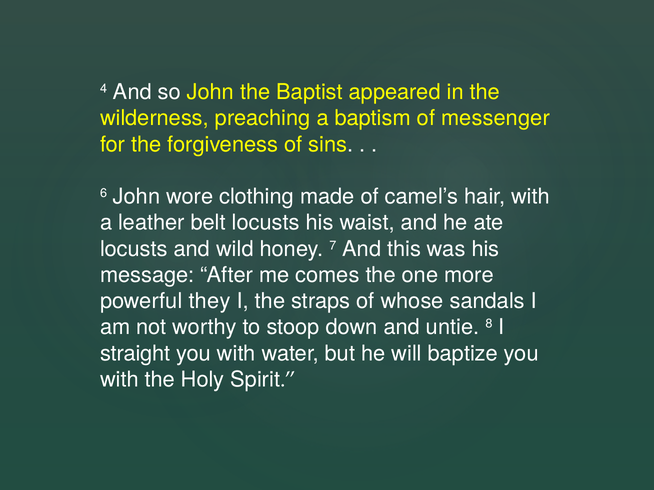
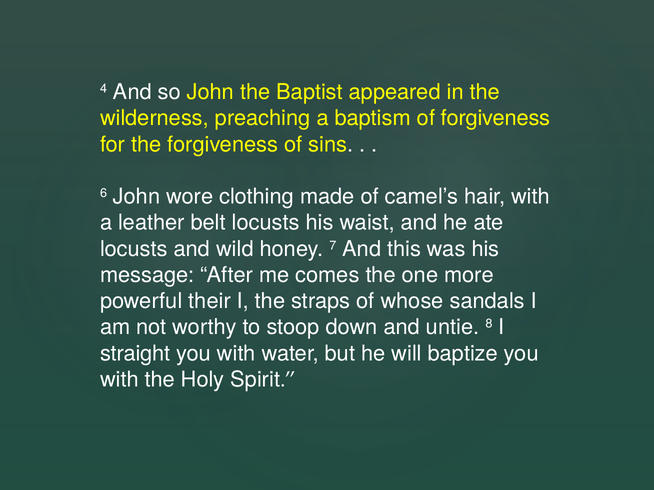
of messenger: messenger -> forgiveness (496, 118)
they: they -> their (210, 301)
